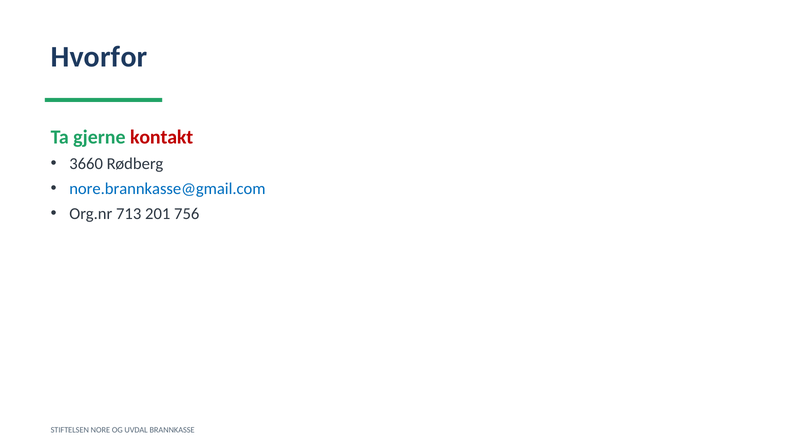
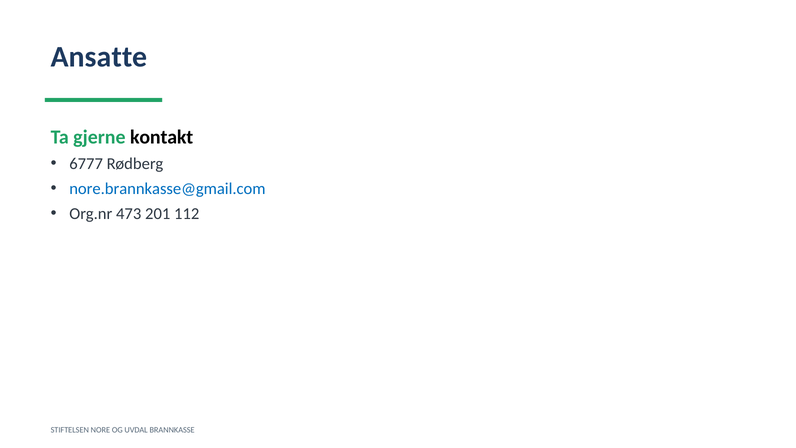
Hvorfor: Hvorfor -> Ansatte (99, 57)
kontakt colour: red -> black (162, 137)
3660: 3660 -> 6777 (86, 164)
713: 713 -> 473 (129, 213)
756: 756 -> 112 (187, 213)
